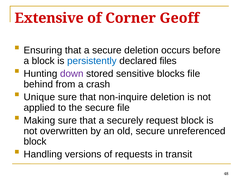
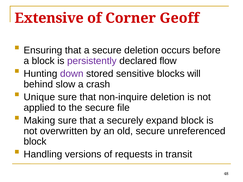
persistently colour: blue -> purple (92, 61)
files: files -> flow (168, 61)
blocks file: file -> will (194, 74)
from: from -> slow (65, 84)
request: request -> expand (162, 121)
